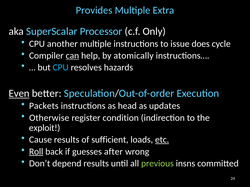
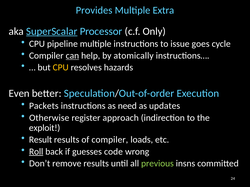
SuperScalar underline: none -> present (52, 31)
another: another -> pipeline (62, 44)
does: does -> goes (201, 44)
CPU colour: light blue -> yellow (61, 68)
Even underline: present -> none (19, 94)
head: head -> need (127, 106)
condition: condition -> approach (121, 118)
Cause: Cause -> Result (41, 140)
of sufficient: sufficient -> compiler (110, 140)
etc underline: present -> none (162, 140)
after: after -> code (113, 152)
depend: depend -> remove (67, 164)
